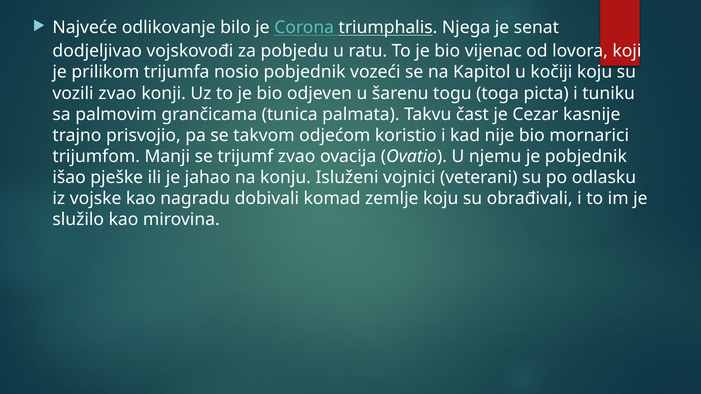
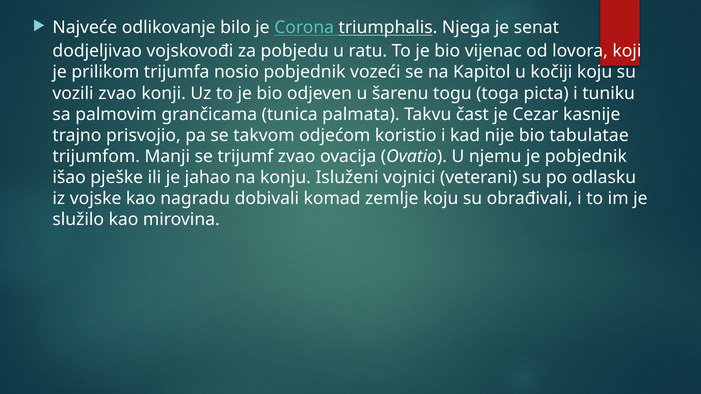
mornarici: mornarici -> tabulatae (589, 135)
